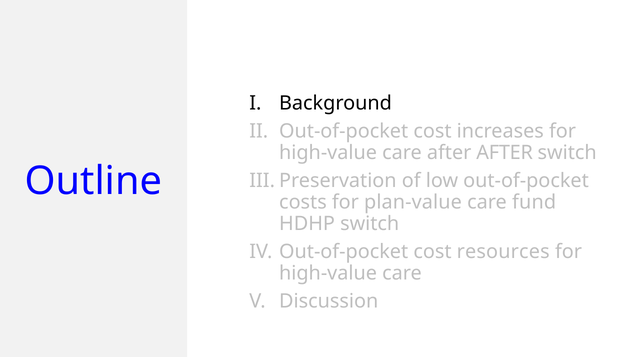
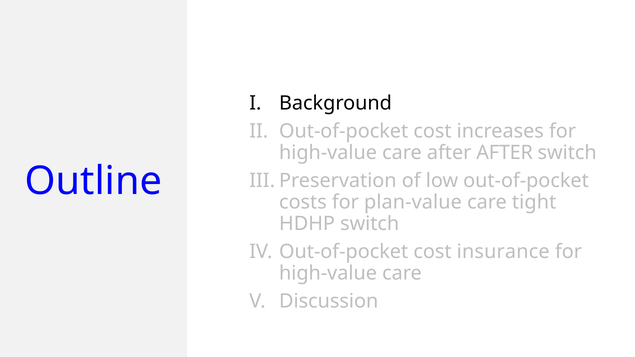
fund: fund -> tight (534, 202)
resources: resources -> insurance (503, 252)
